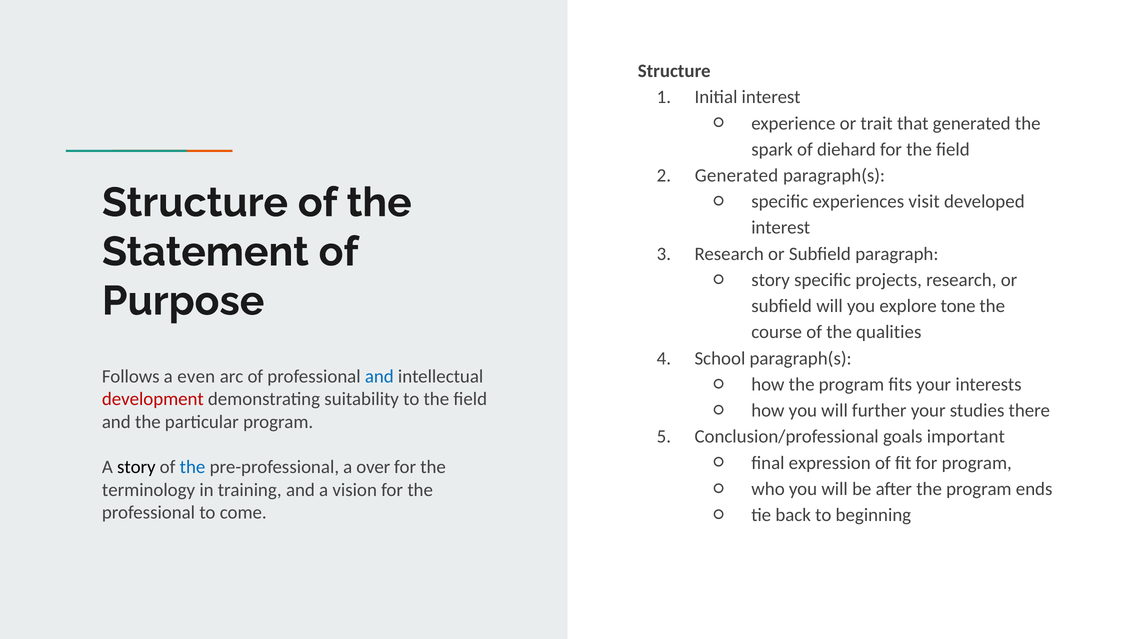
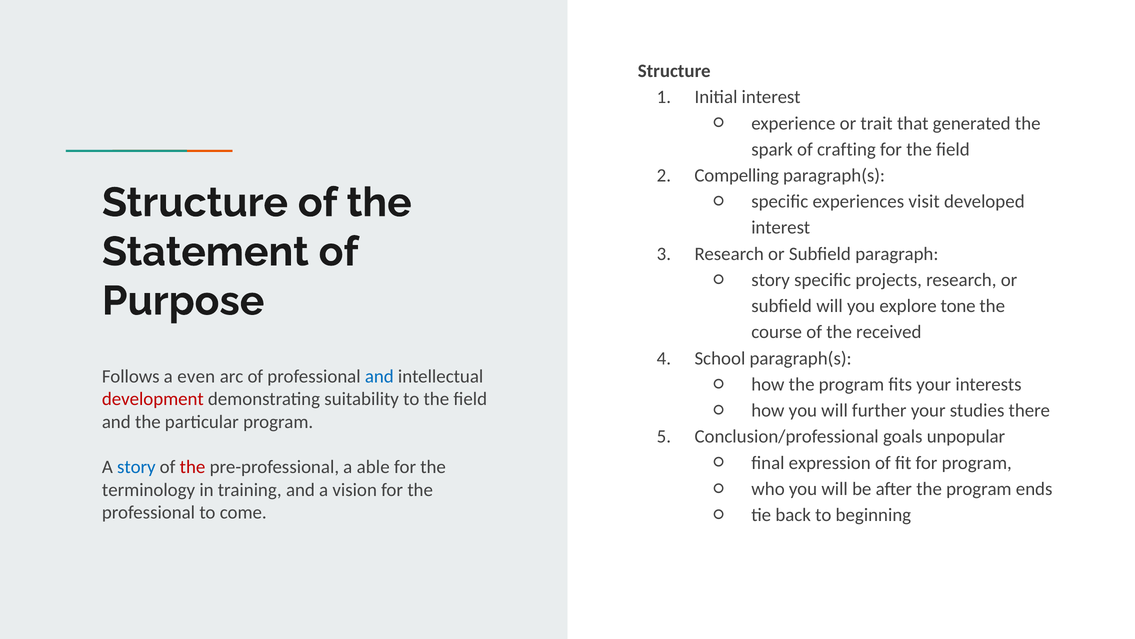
diehard: diehard -> crafting (846, 149)
Generated: Generated -> Compelling (737, 175)
qualities: qualities -> received (889, 332)
important: important -> unpopular (966, 436)
story colour: black -> blue (136, 467)
the colour: blue -> red (193, 467)
over: over -> able (373, 467)
